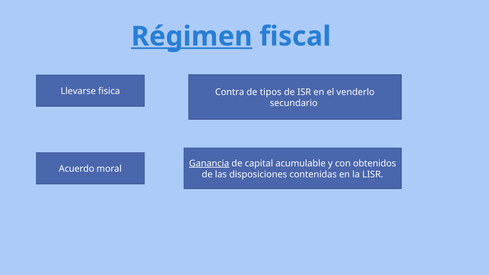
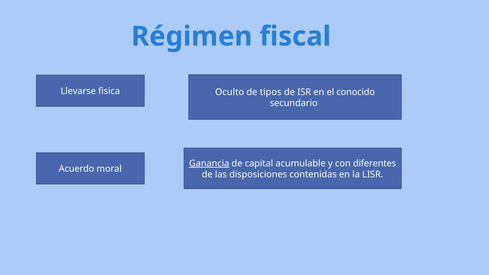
Régimen underline: present -> none (192, 36)
Contra: Contra -> Oculto (230, 92)
venderlo: venderlo -> conocido (356, 92)
obtenidos: obtenidos -> diferentes (375, 163)
